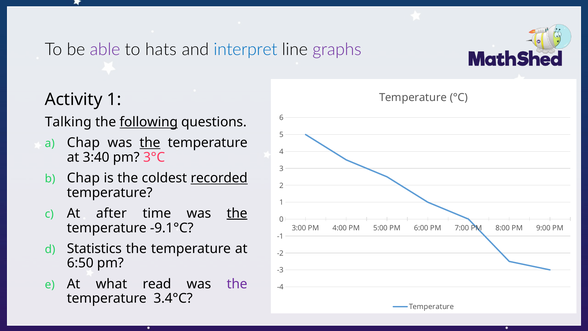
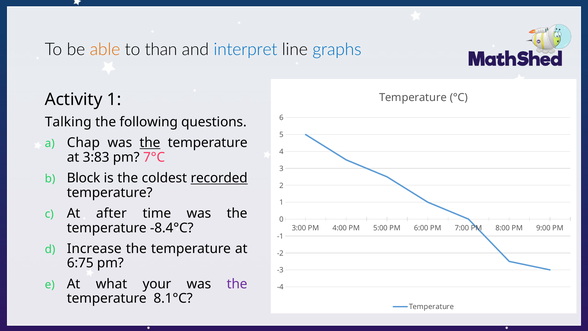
able colour: purple -> orange (105, 49)
hats: hats -> than (161, 49)
graphs colour: purple -> blue (337, 49)
following underline: present -> none (149, 122)
3:40: 3:40 -> 3:83 (96, 157)
3°C: 3°C -> 7°C (154, 157)
Chap: Chap -> Block (84, 178)
the underline: present -> none (237, 213)
-9.1°C: -9.1°C -> -8.4°C (172, 228)
Statistics: Statistics -> Increase (94, 248)
6:50: 6:50 -> 6:75 (80, 263)
read: read -> your (157, 284)
3.4°C: 3.4°C -> 8.1°C (173, 298)
